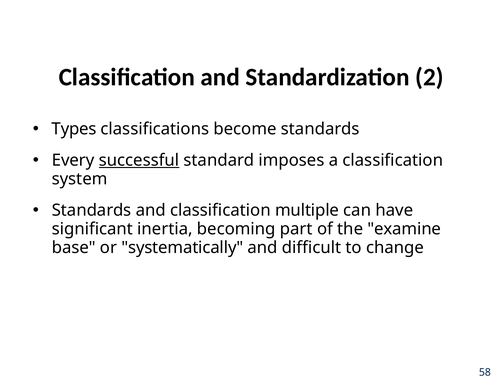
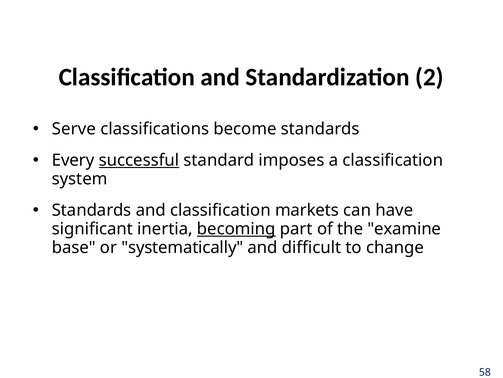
Types: Types -> Serve (74, 129)
multiple: multiple -> markets (307, 210)
becoming underline: none -> present (236, 229)
